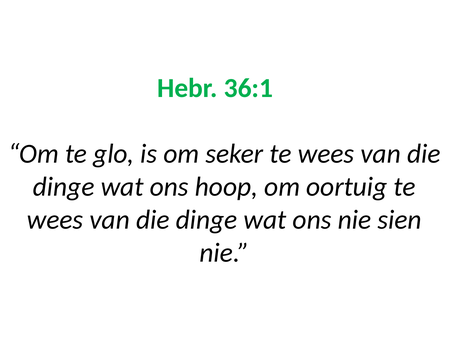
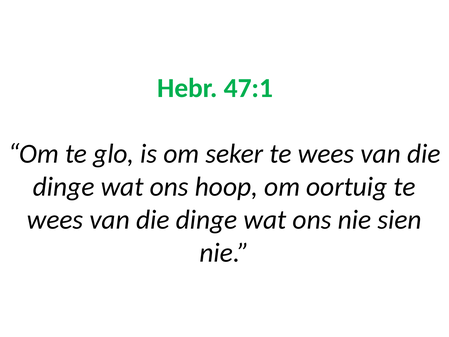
36:1: 36:1 -> 47:1 (248, 88)
